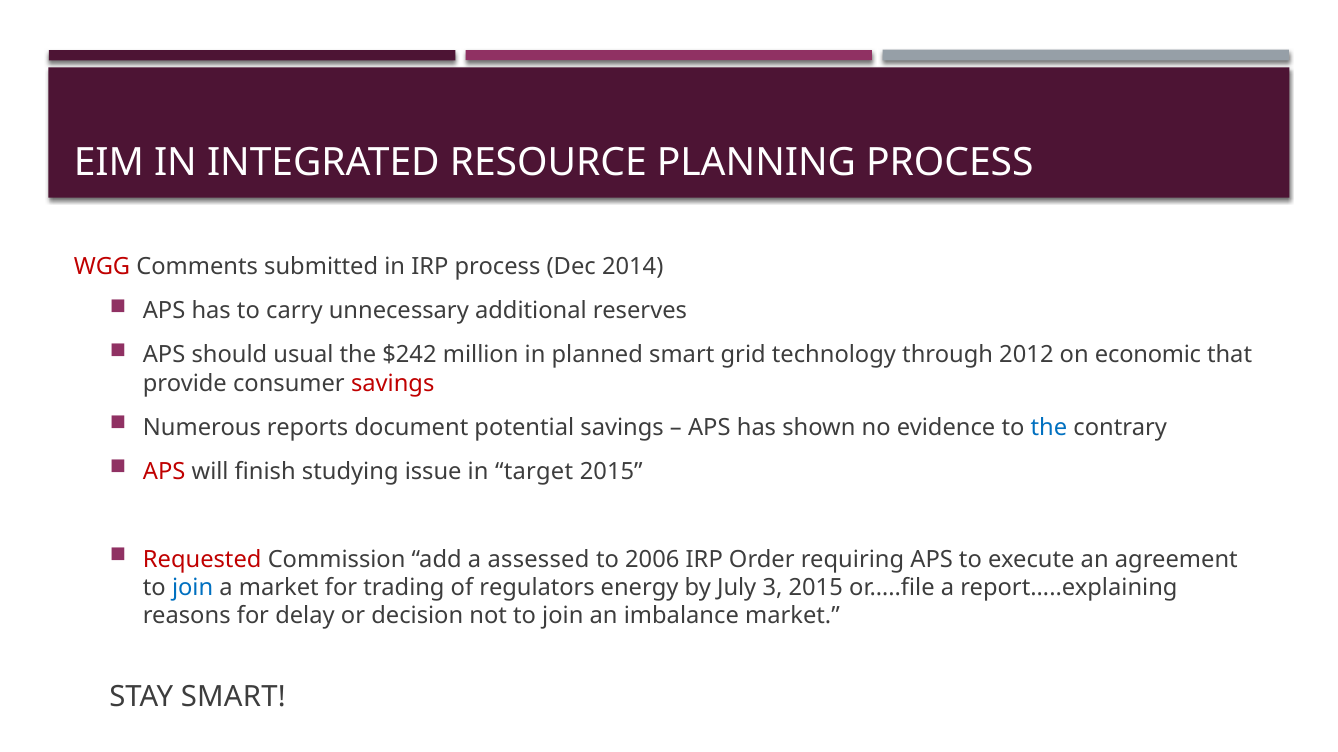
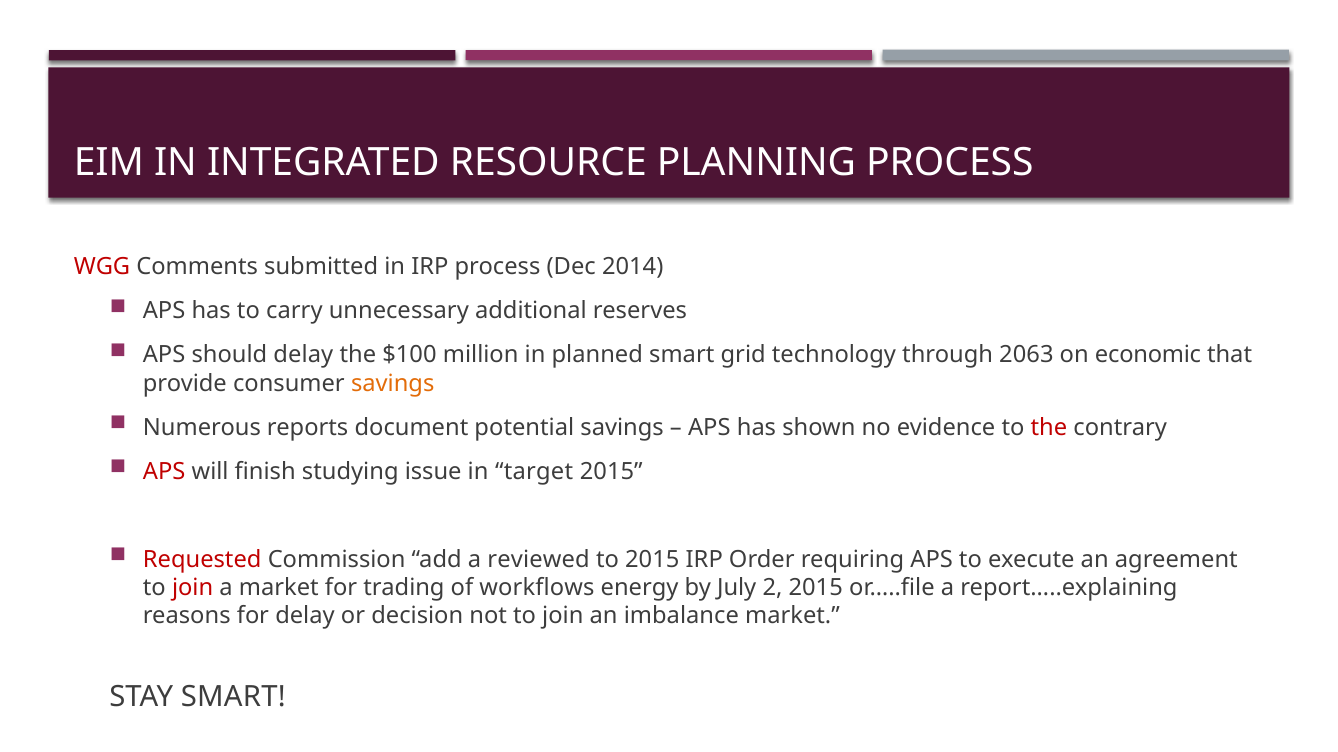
should usual: usual -> delay (303, 355)
$242: $242 -> $100 (409, 355)
2012: 2012 -> 2063 (1026, 355)
savings colour: red -> orange (393, 384)
the colour: blue -> red (1049, 428)
assessed: assessed -> reviewed (539, 560)
to 2006: 2006 -> 2015 (652, 560)
join colour: blue -> red (193, 588)
regulators: regulators -> workflows (537, 588)
3: 3 -> 2 (773, 588)
